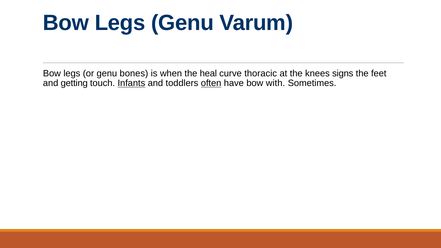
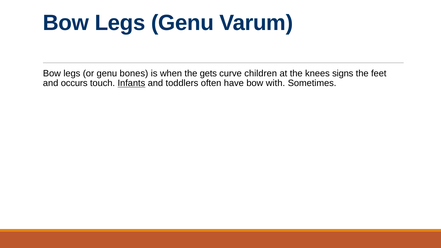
heal: heal -> gets (208, 73)
thoracic: thoracic -> children (261, 73)
getting: getting -> occurs (74, 83)
often underline: present -> none (211, 83)
